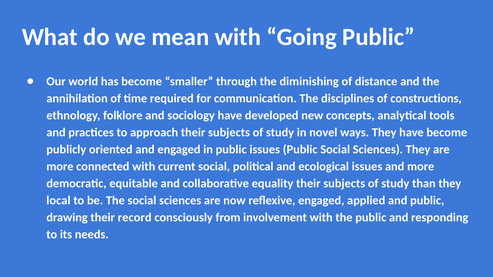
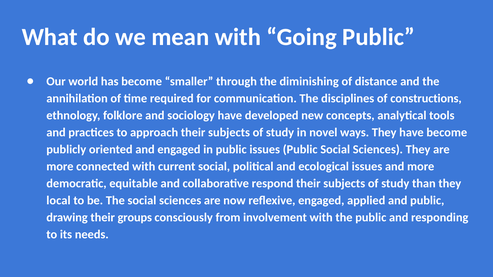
equality: equality -> respond (273, 184)
record: record -> groups (135, 218)
